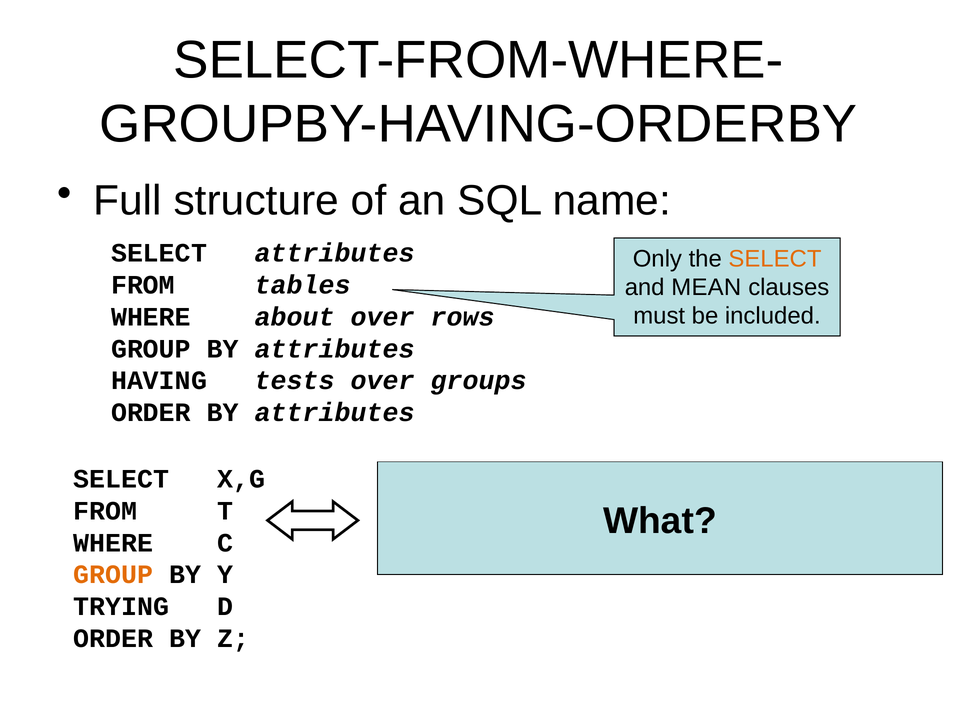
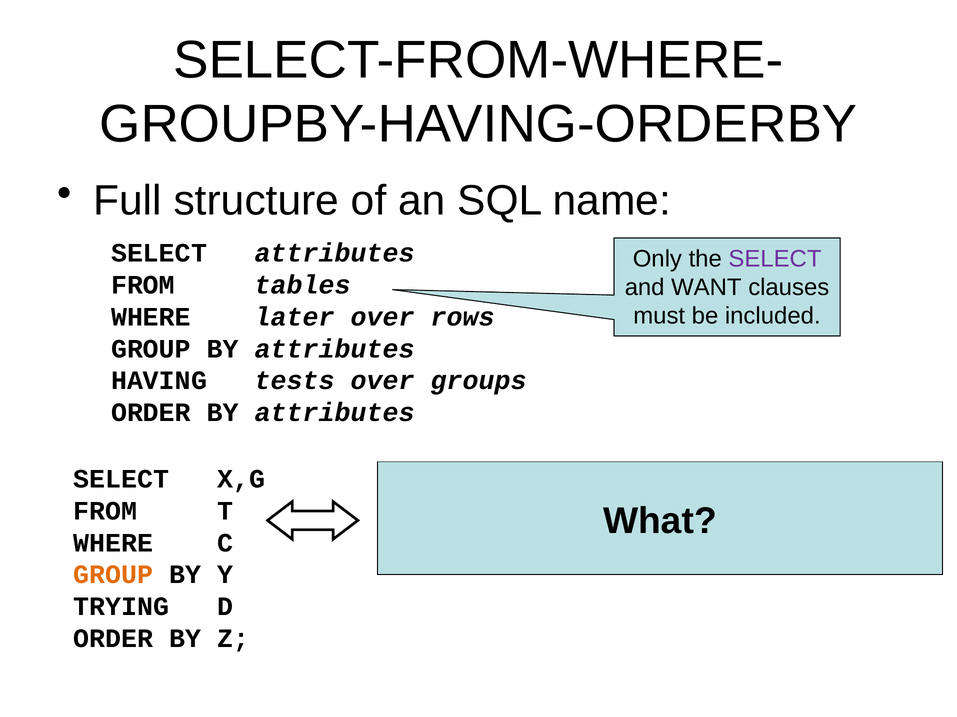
SELECT colour: orange -> purple (775, 259)
MEAN: MEAN -> WANT (706, 288)
about: about -> later (295, 317)
